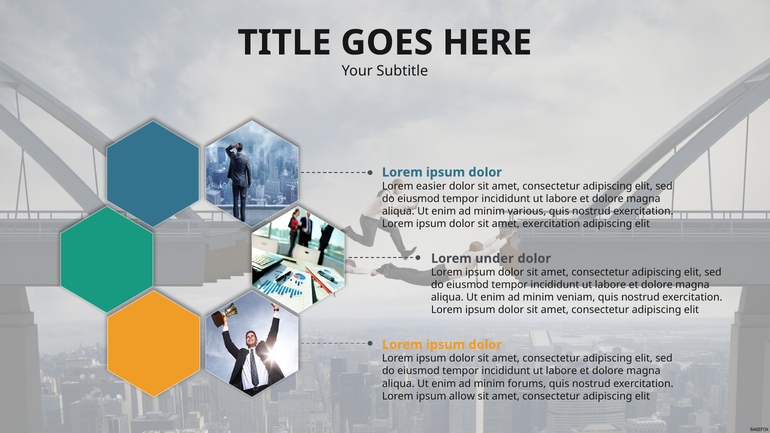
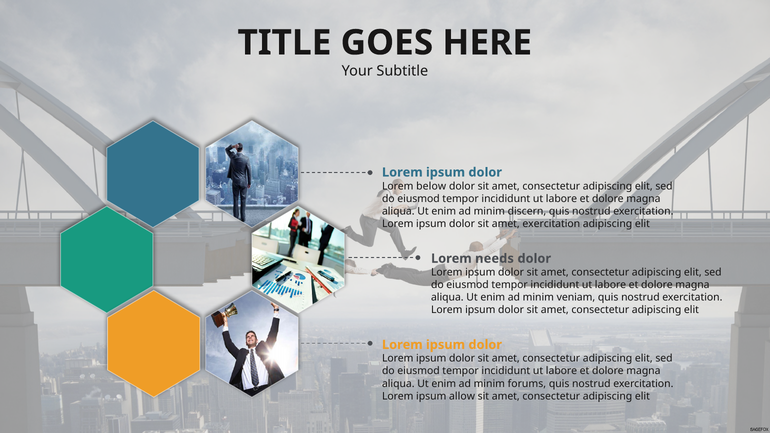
easier: easier -> below (431, 186)
various: various -> discern (527, 211)
under: under -> needs (495, 259)
